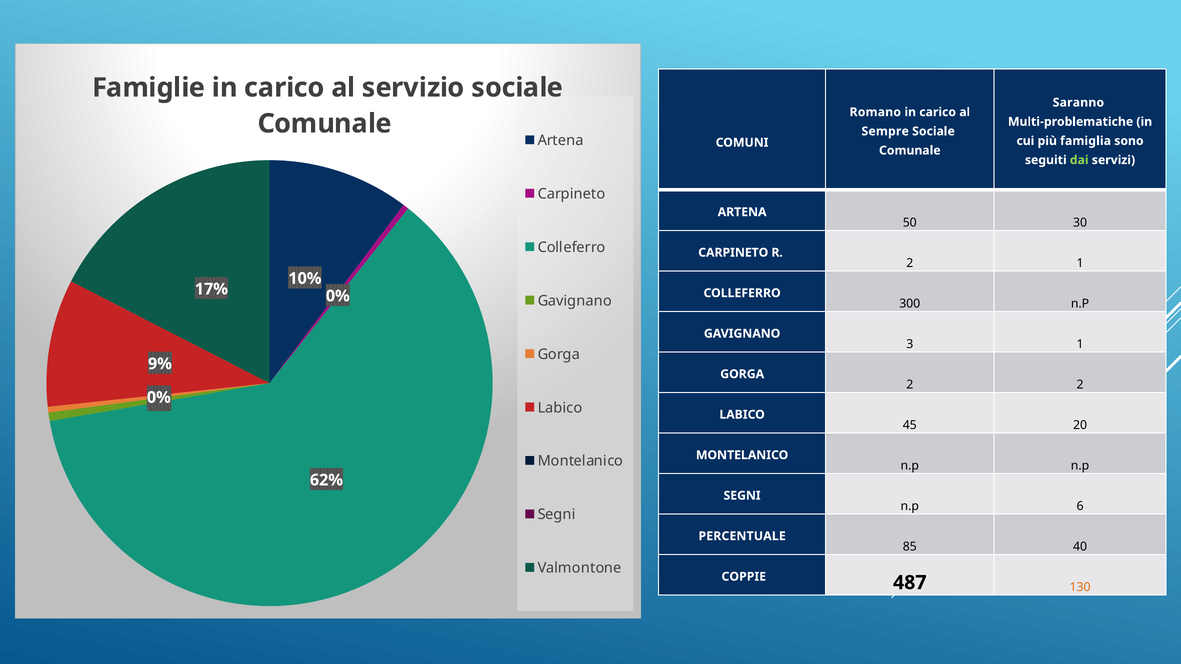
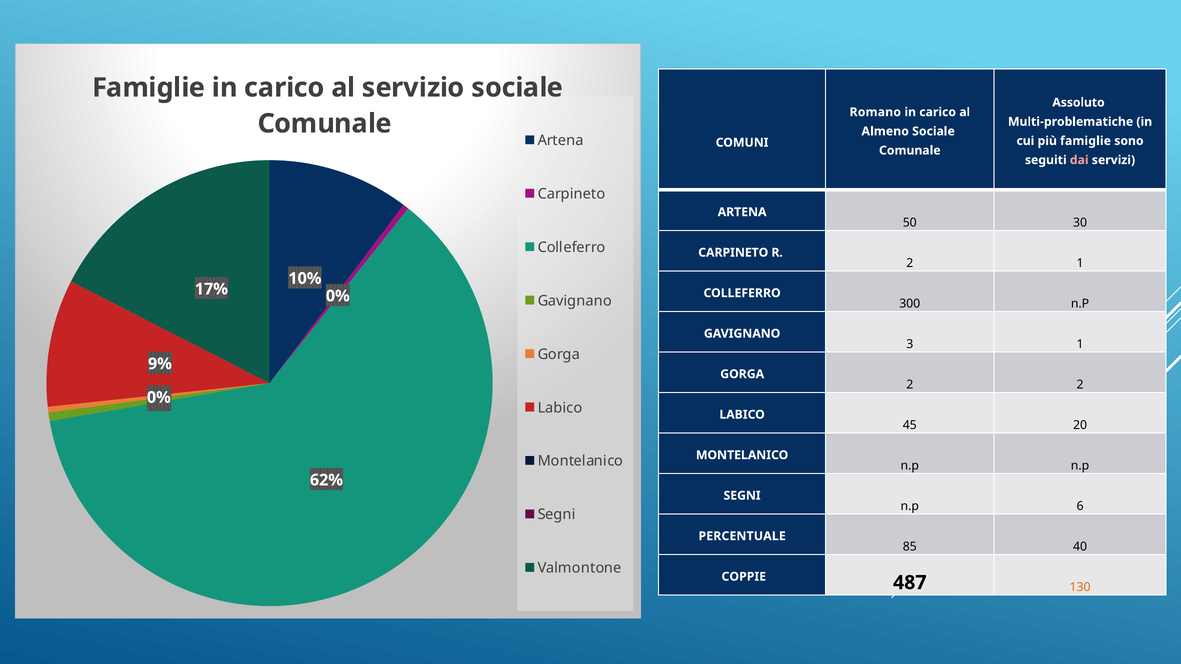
Saranno: Saranno -> Assoluto (1079, 103)
Sempre: Sempre -> Almeno (885, 131)
più famiglia: famiglia -> famiglie (1086, 141)
dai colour: light green -> pink (1079, 160)
